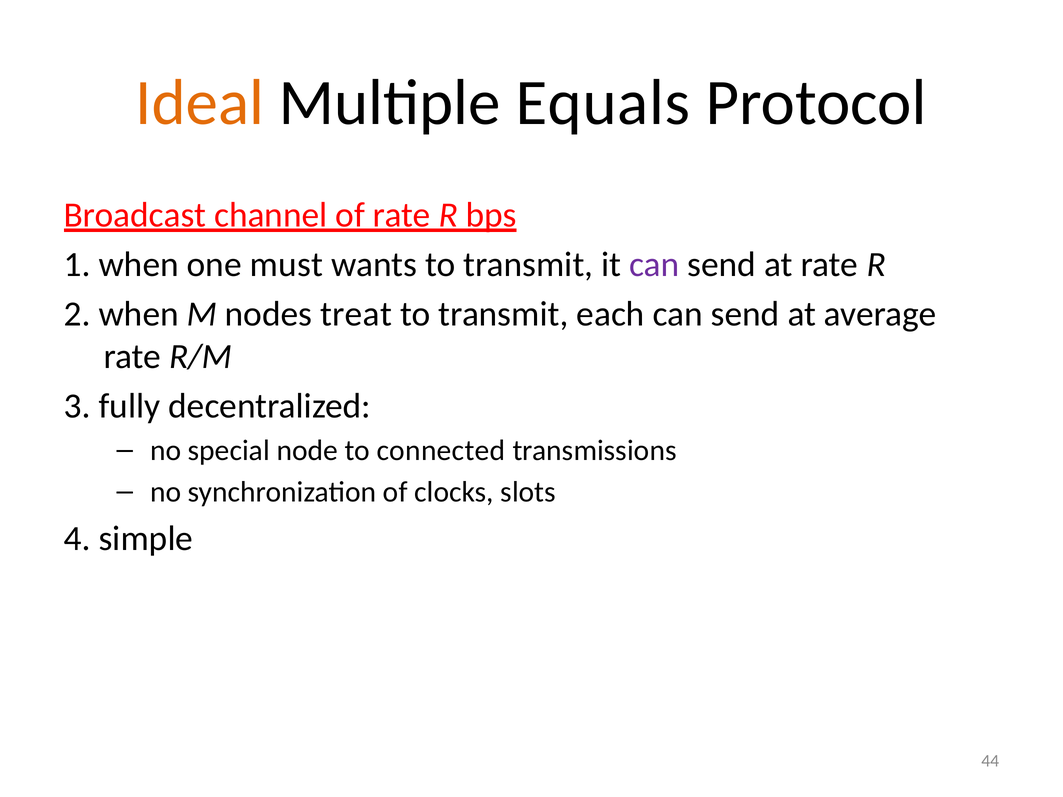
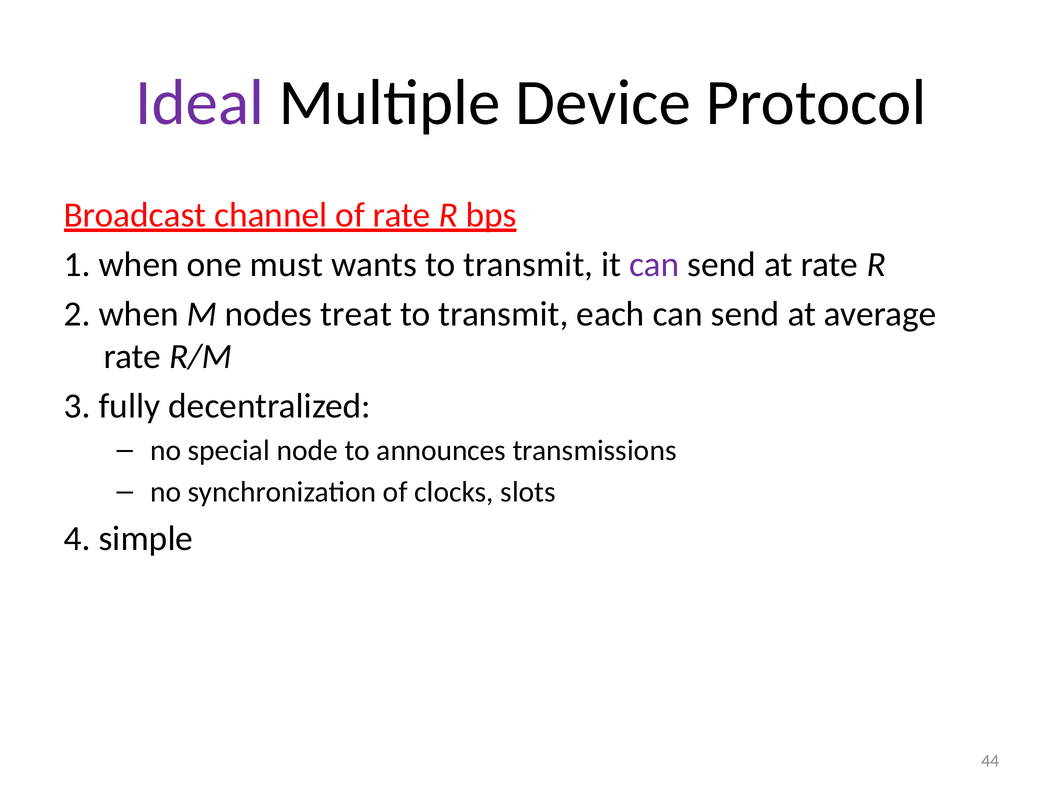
Ideal colour: orange -> purple (200, 103)
Equals: Equals -> Device (603, 103)
connected: connected -> announces (441, 451)
